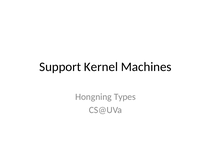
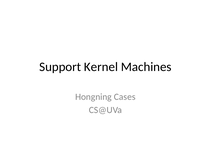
Types: Types -> Cases (125, 97)
